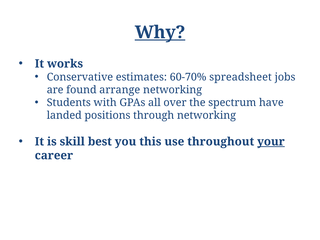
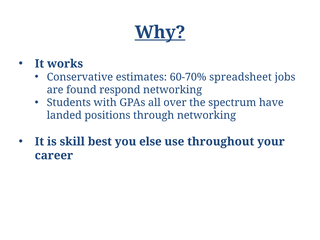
arrange: arrange -> respond (120, 90)
this: this -> else (150, 142)
your underline: present -> none (271, 142)
